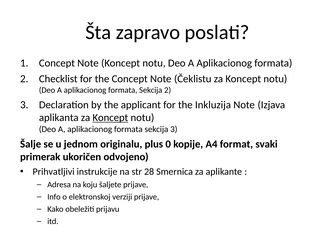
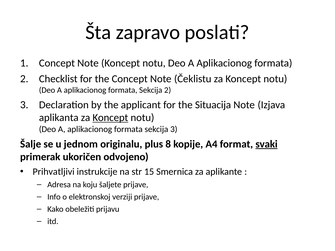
Inkluzija: Inkluzija -> Situacija (213, 105)
0: 0 -> 8 (168, 144)
svaki underline: none -> present (267, 144)
28: 28 -> 15 (149, 172)
